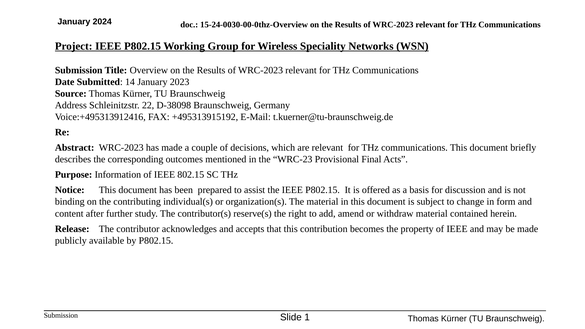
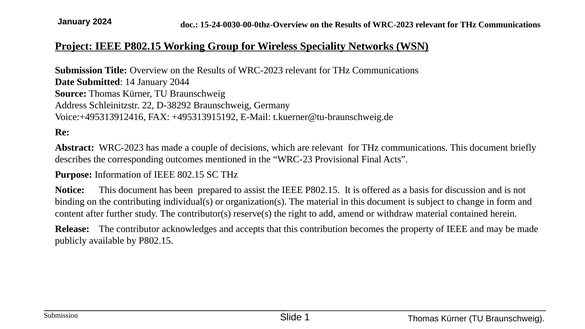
2023: 2023 -> 2044 (180, 82)
D-38098: D-38098 -> D-38292 (174, 105)
